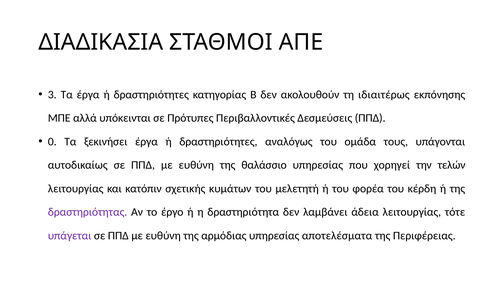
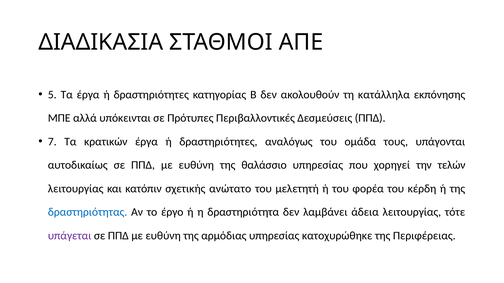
3: 3 -> 5 (52, 95)
ιδιαιτέρως: ιδιαιτέρως -> κατάλληλα (384, 95)
0: 0 -> 7 (52, 142)
ξεκινήσει: ξεκινήσει -> κρατικών (106, 142)
κυμάτων: κυμάτων -> ανώτατο (230, 189)
δραστηριότητας colour: purple -> blue (88, 212)
αποτελέσματα: αποτελέσματα -> κατοχυρώθηκε (337, 236)
